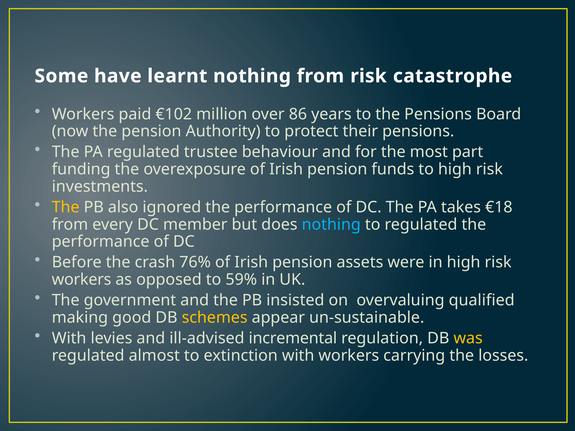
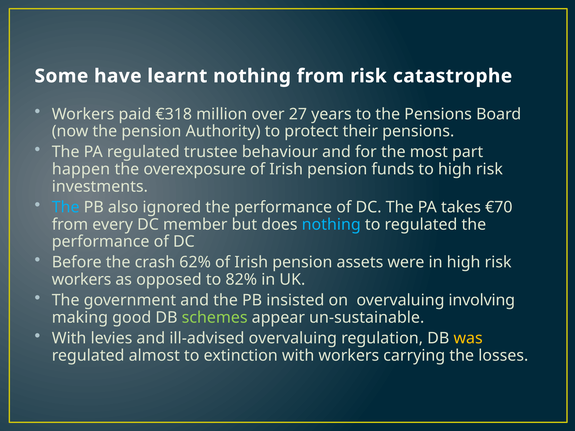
€102: €102 -> €318 (174, 114)
86: 86 -> 27 (298, 114)
funding: funding -> happen (81, 169)
The colour: yellow -> light blue (66, 207)
€18: €18 -> €70 (499, 207)
76%: 76% -> 62% (195, 263)
59%: 59% -> 82% (241, 280)
qualified: qualified -> involving (482, 300)
schemes colour: yellow -> light green (215, 318)
ill-advised incremental: incremental -> overvaluing (293, 338)
